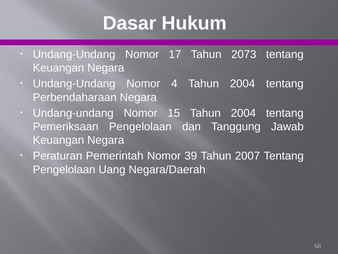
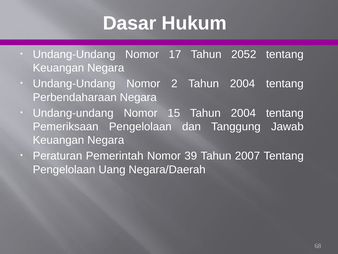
2073: 2073 -> 2052 (244, 54)
4: 4 -> 2 (174, 84)
